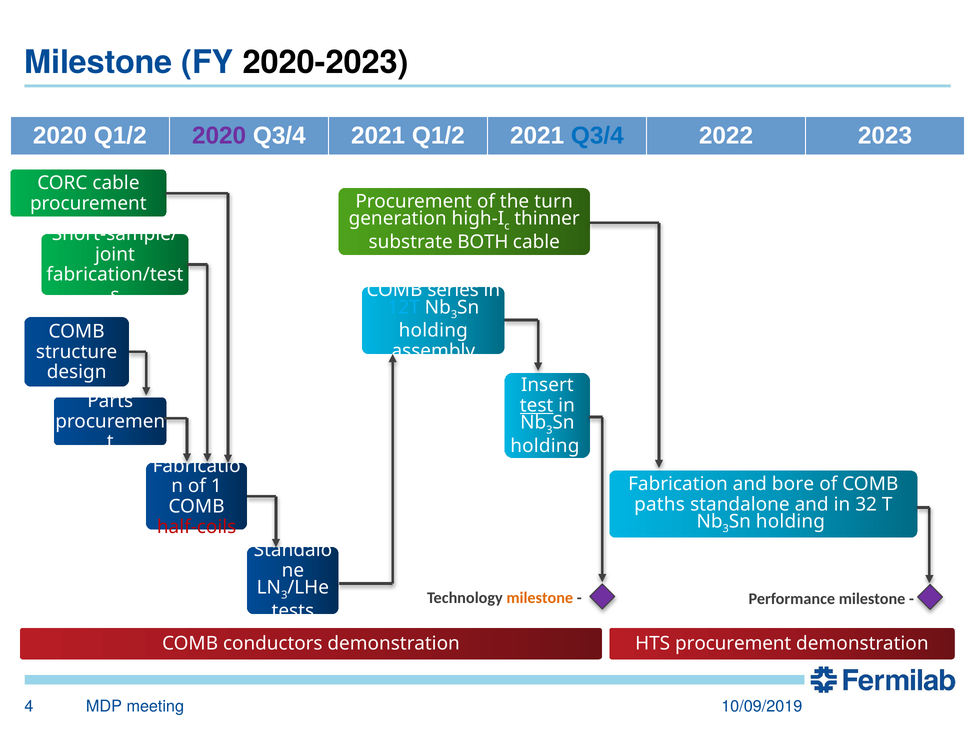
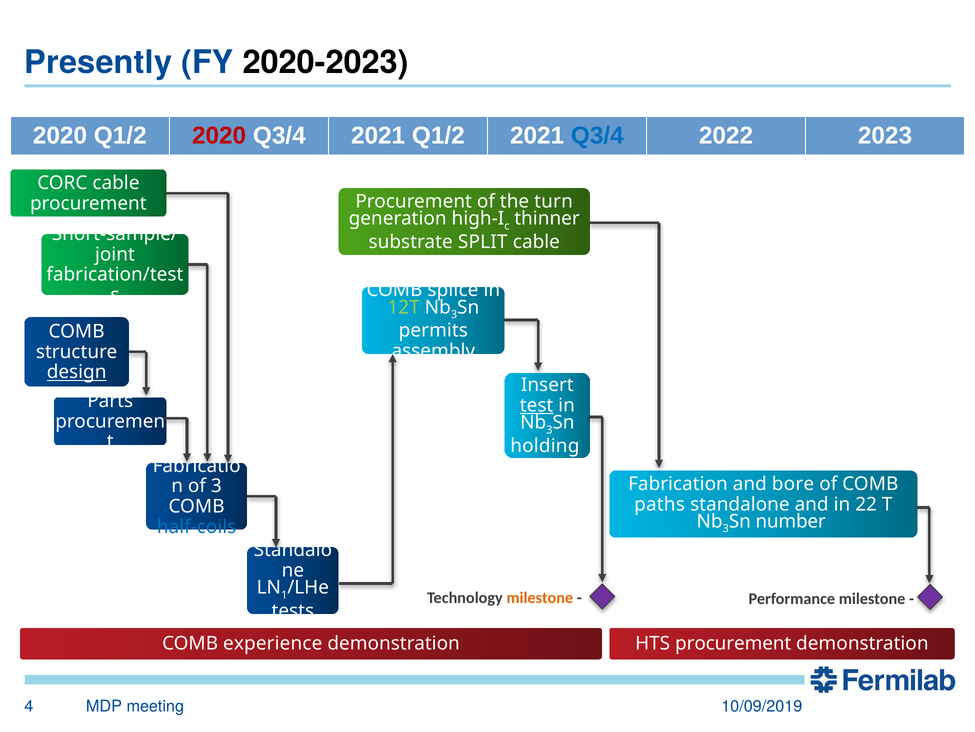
Milestone: Milestone -> Presently (98, 62)
2020 colour: purple -> red (219, 135)
BOTH: BOTH -> SPLIT (483, 242)
series: series -> splice (453, 290)
12T colour: light blue -> light green (404, 307)
holding: holding -> permits (433, 330)
design underline: none -> present (77, 372)
of 1: 1 -> 3 (216, 486)
32: 32 -> 22 (866, 504)
holding: holding -> number (791, 521)
half-coils colour: red -> blue (197, 526)
3: 3 -> 1 (284, 594)
conductors: conductors -> experience (273, 643)
